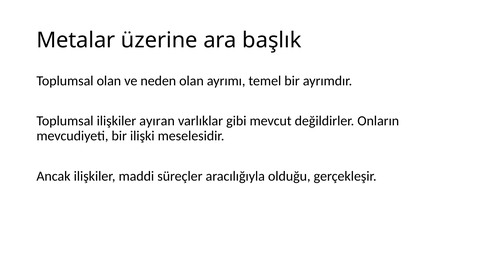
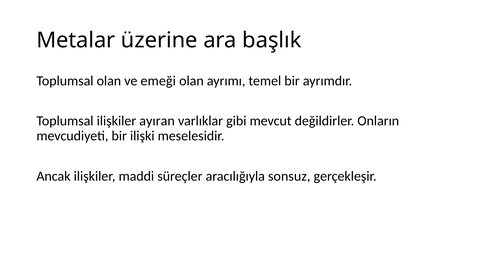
neden: neden -> emeği (158, 81)
olduğu: olduğu -> sonsuz (289, 176)
